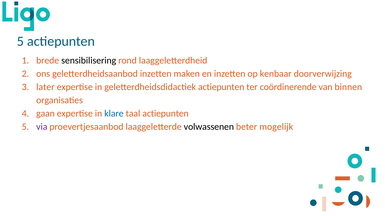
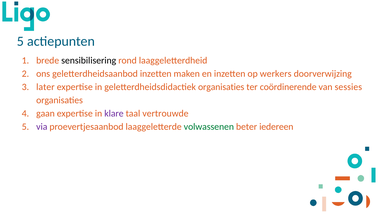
kenbaar: kenbaar -> werkers (276, 74)
geletterdheidsdidactiek actiepunten: actiepunten -> organisaties (221, 87)
binnen: binnen -> sessies (348, 87)
klare colour: blue -> purple (114, 114)
taal actiepunten: actiepunten -> vertrouwde (165, 114)
volwassenen colour: black -> green (209, 127)
mogelijk: mogelijk -> iedereen (276, 127)
